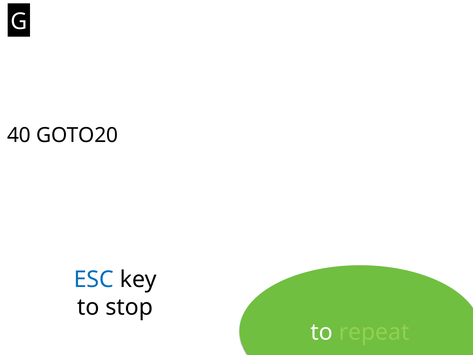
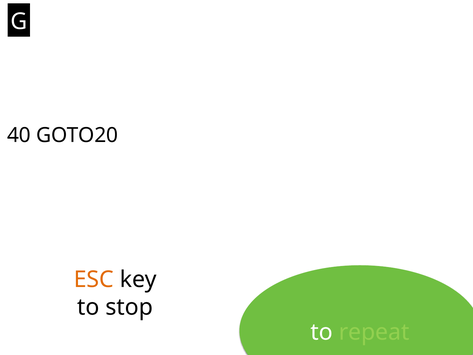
ESC colour: blue -> orange (94, 279)
